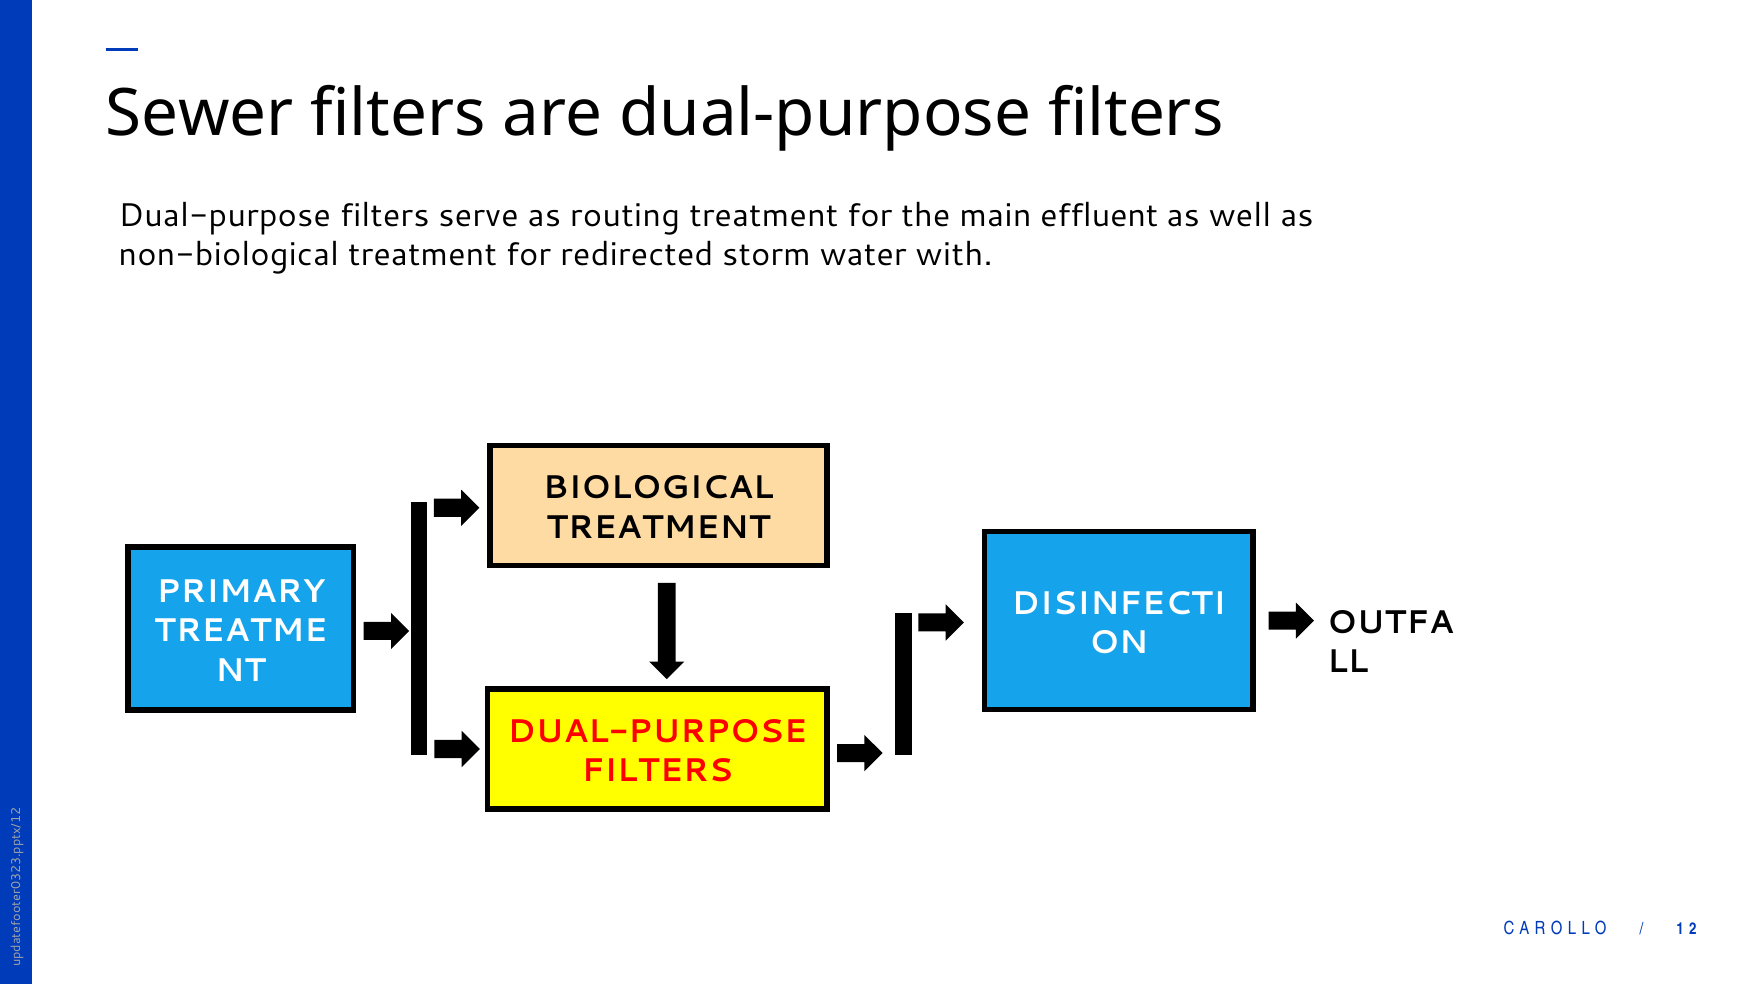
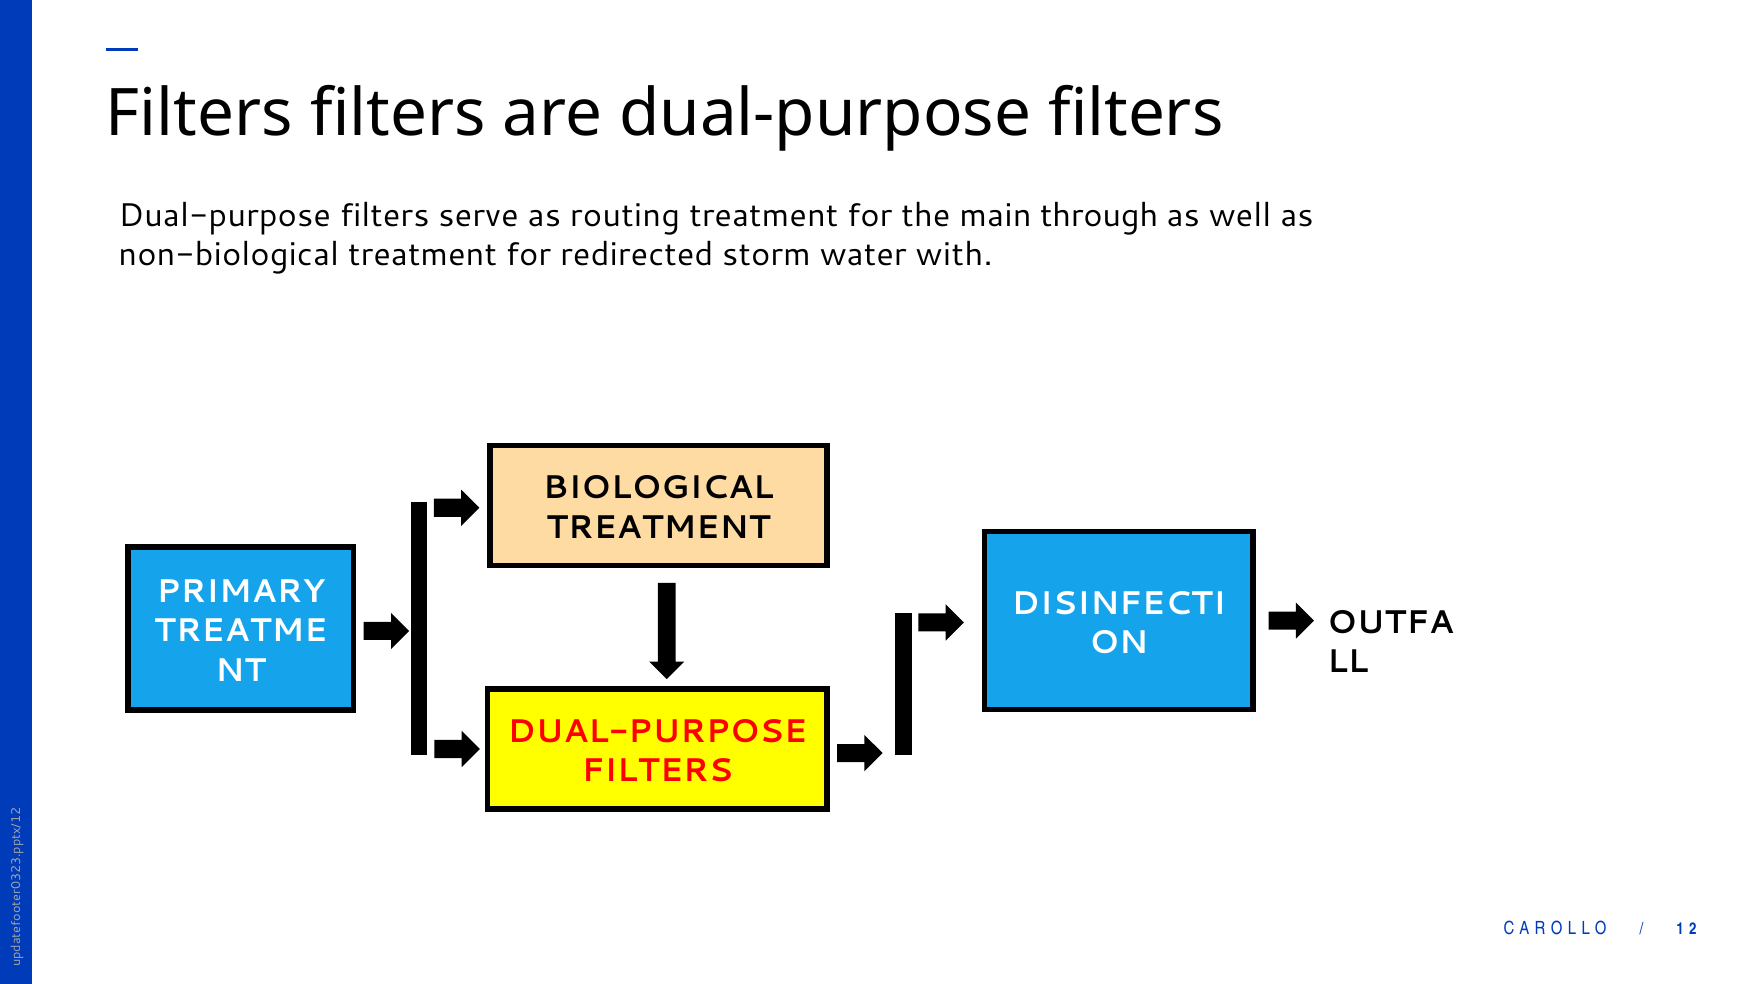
Sewer: Sewer -> Filters (199, 113)
effluent: effluent -> through (1099, 216)
